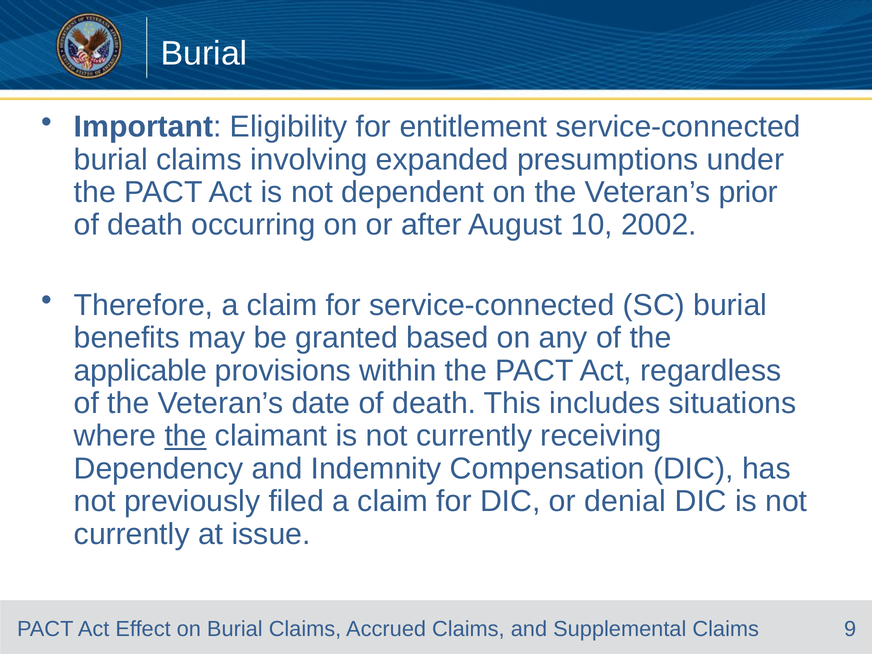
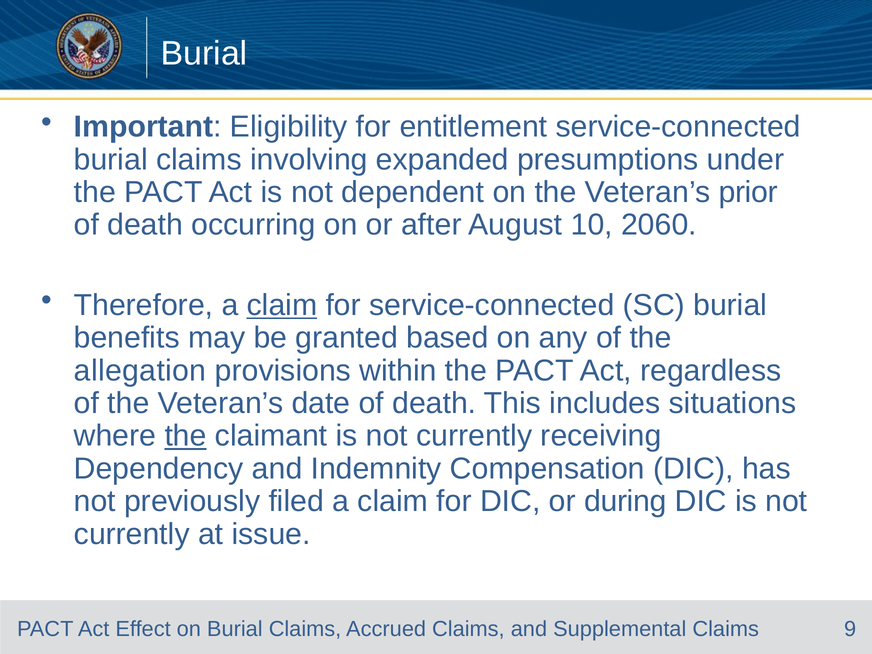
2002: 2002 -> 2060 (659, 225)
claim underline: none -> present (282, 305)
applicable: applicable -> allegation (140, 371)
denial: denial -> during (625, 501)
